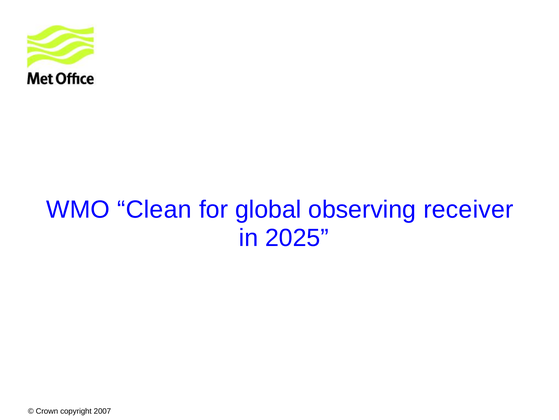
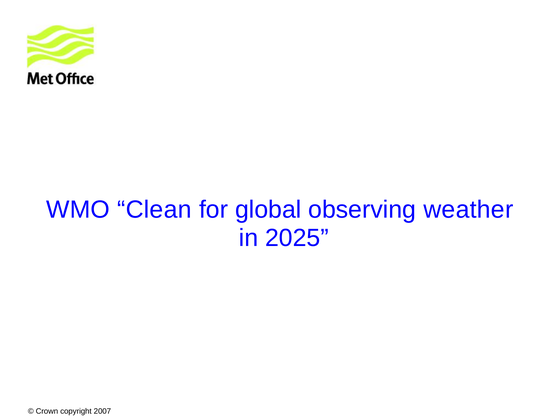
receiver: receiver -> weather (468, 209)
